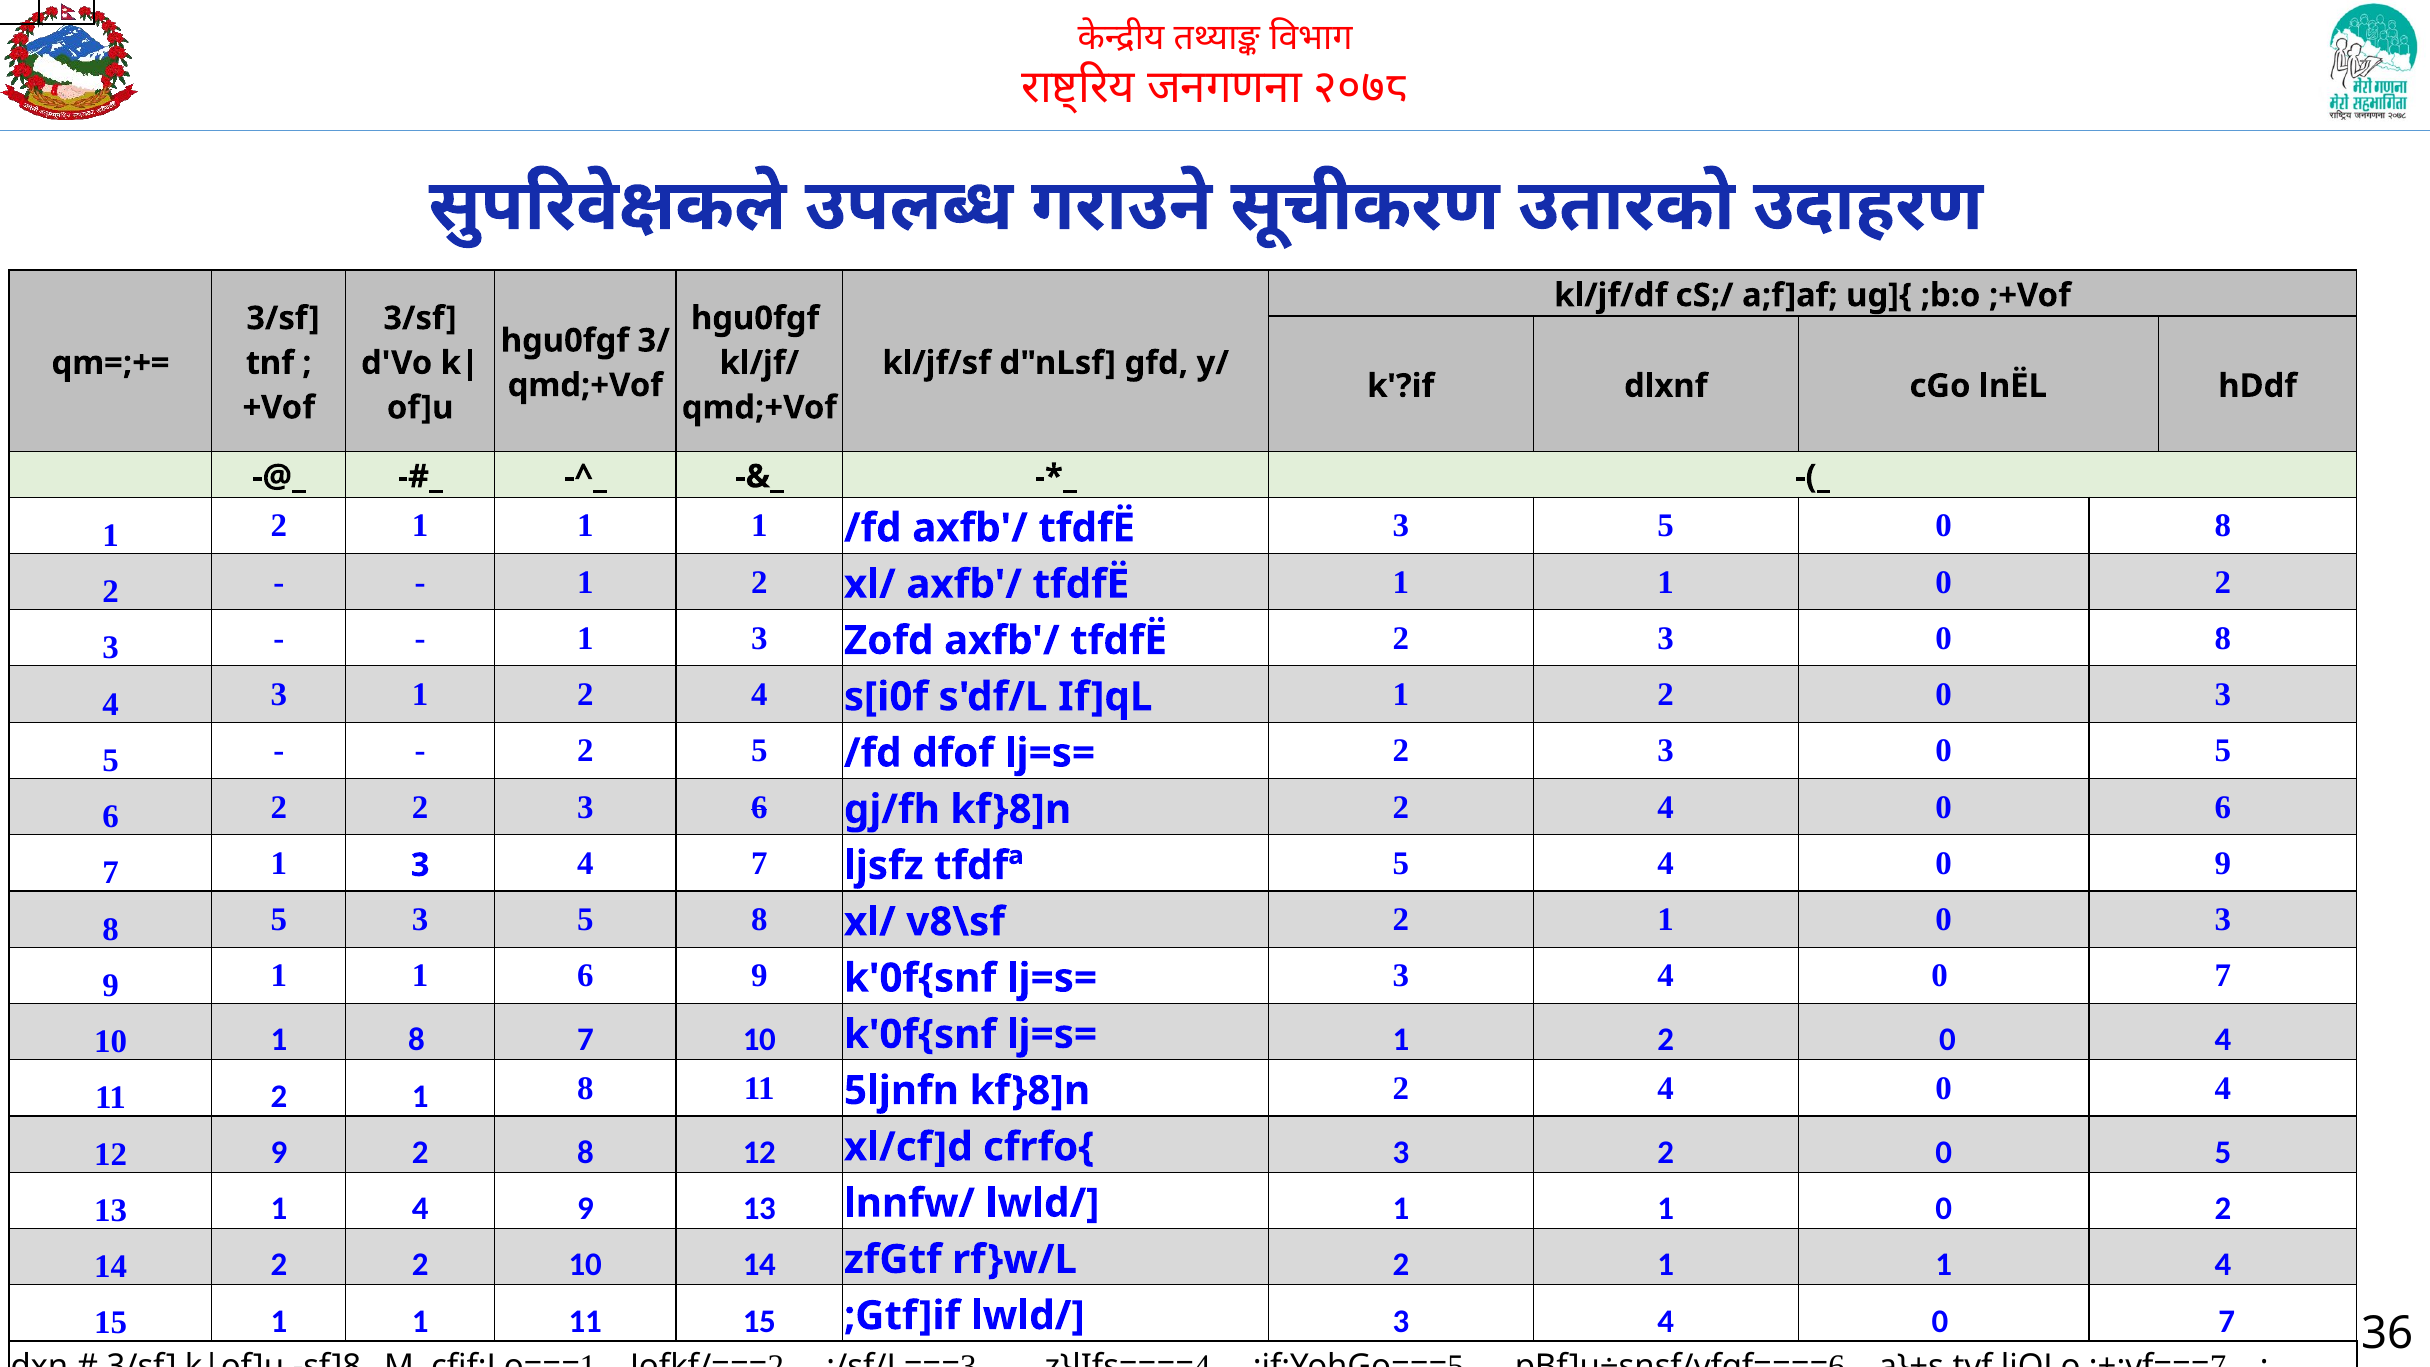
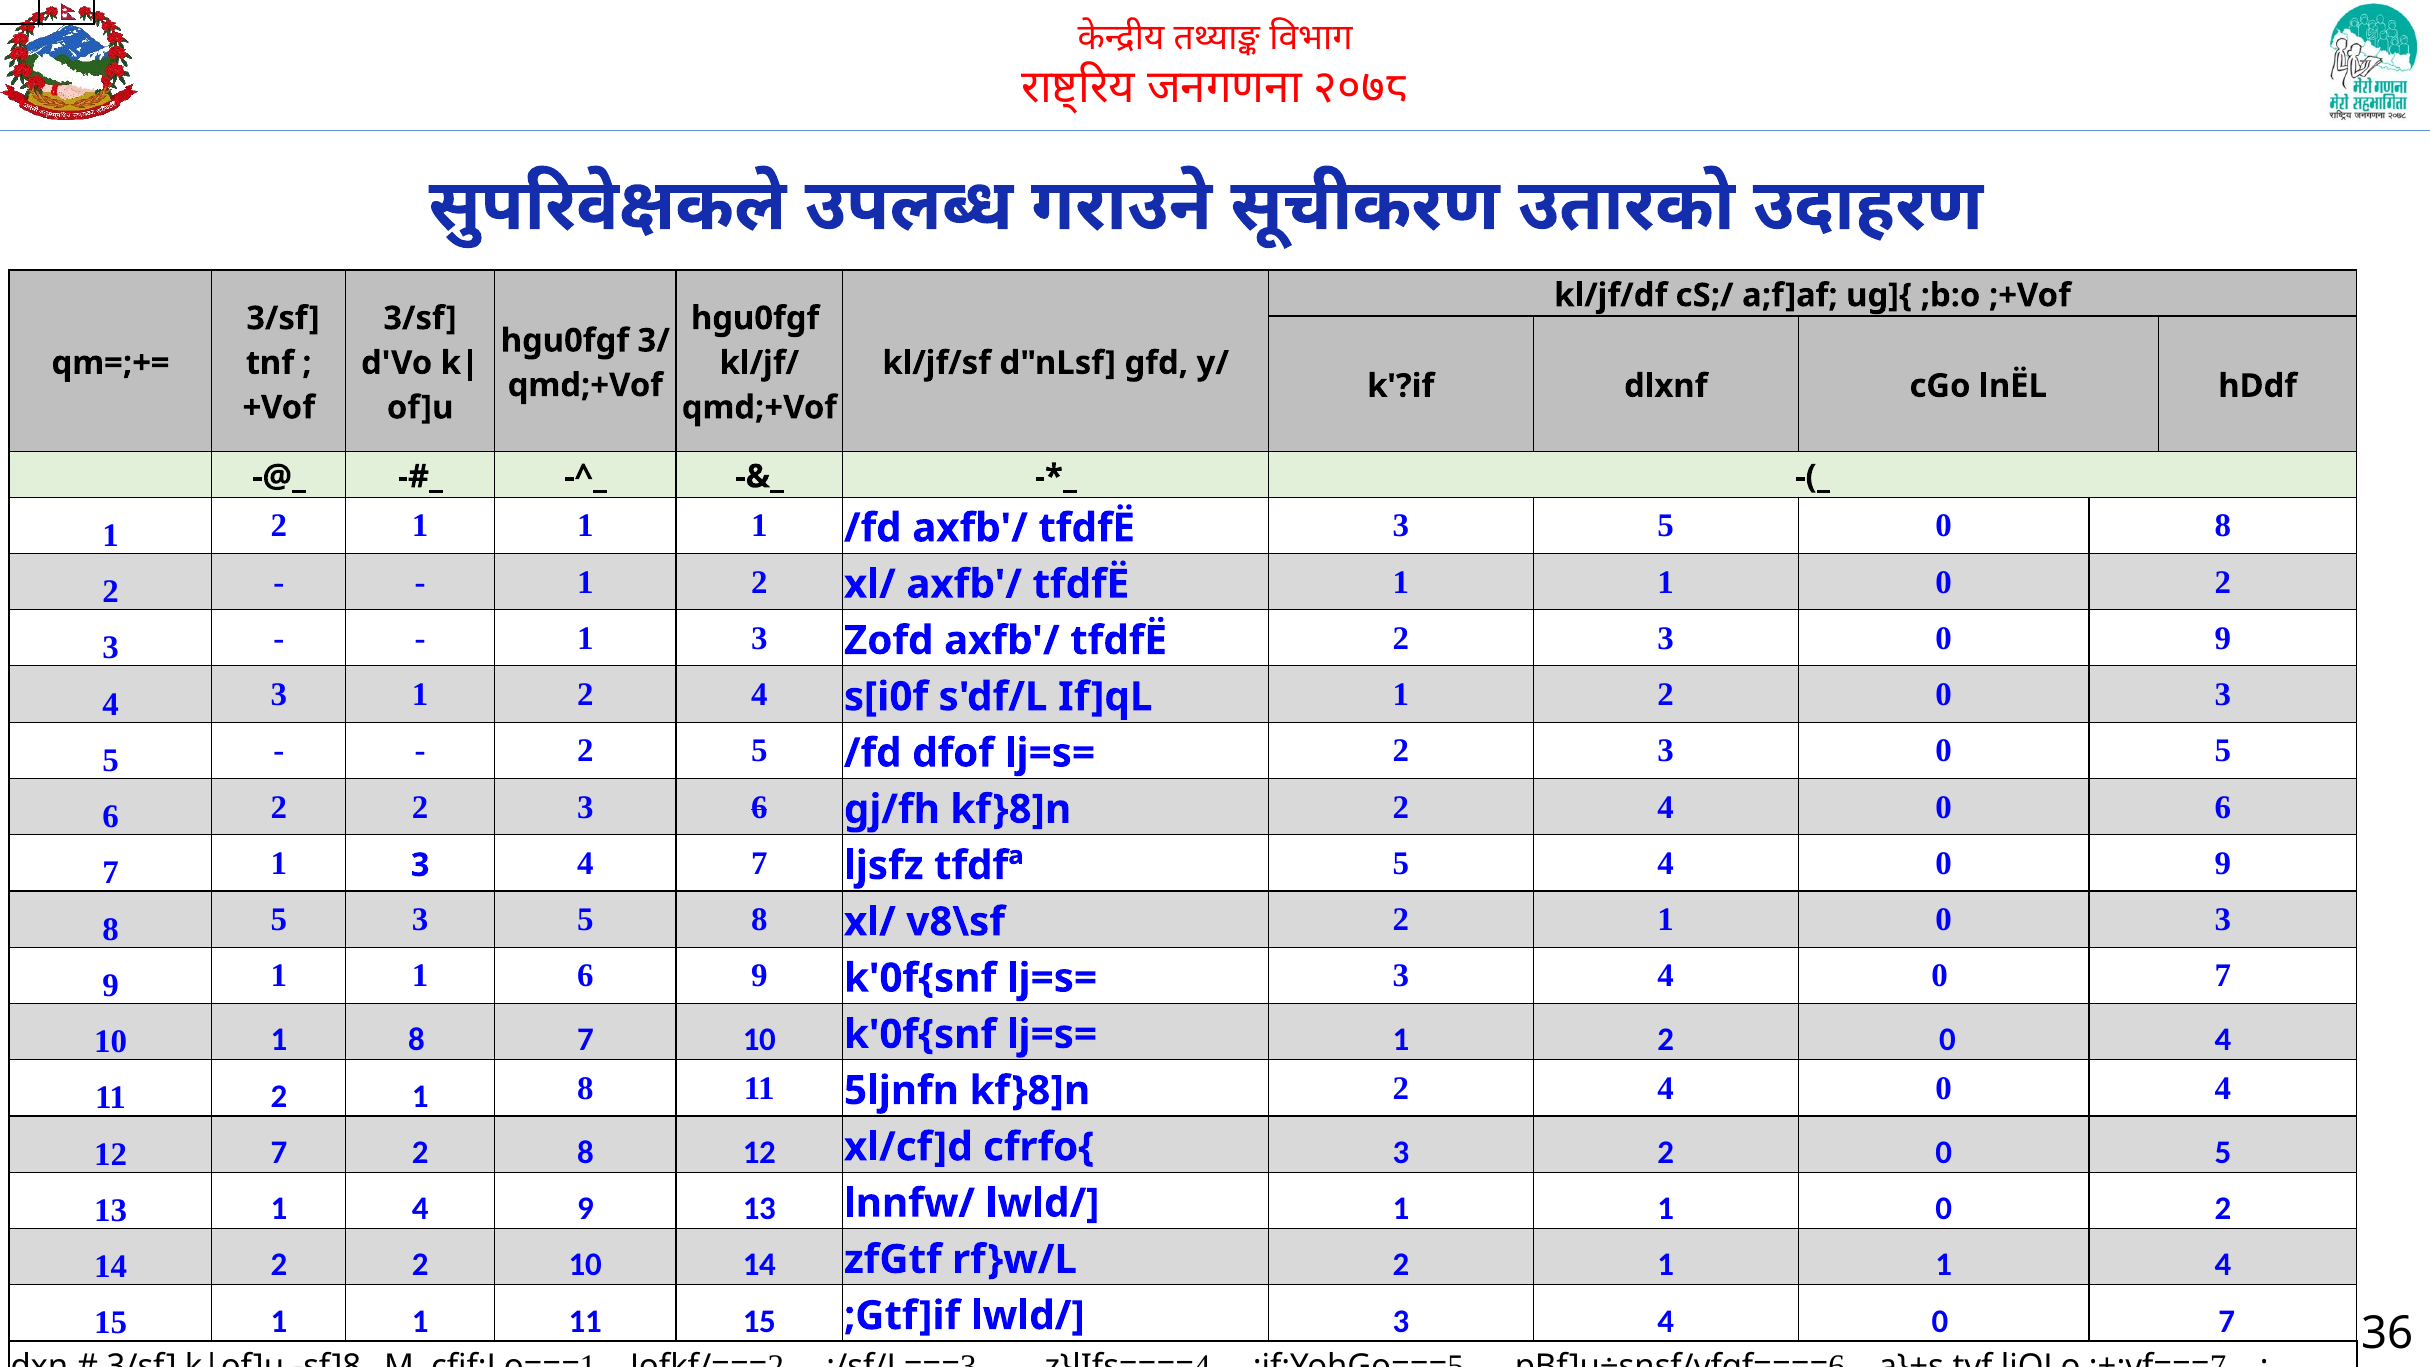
3 0 8: 8 -> 9 (2223, 638)
12 9: 9 -> 7 (279, 1152)
